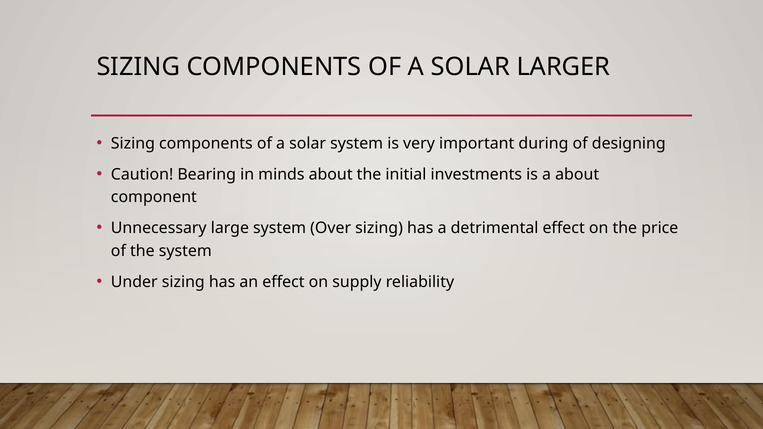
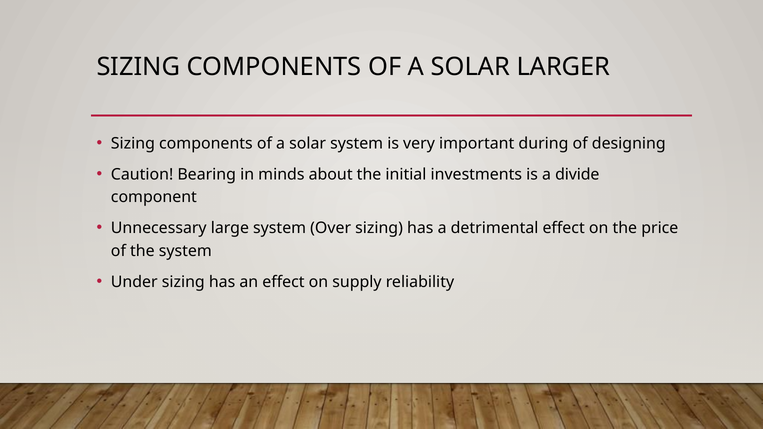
a about: about -> divide (577, 174)
